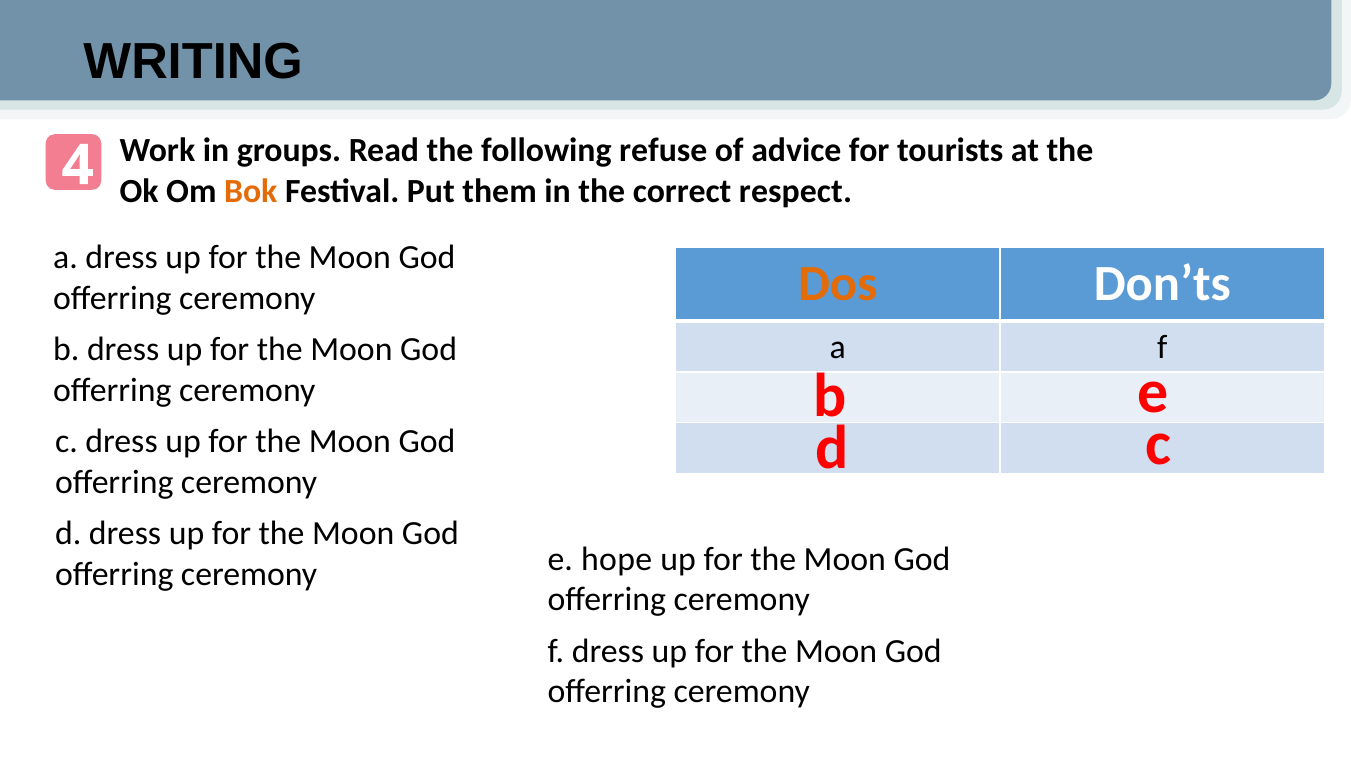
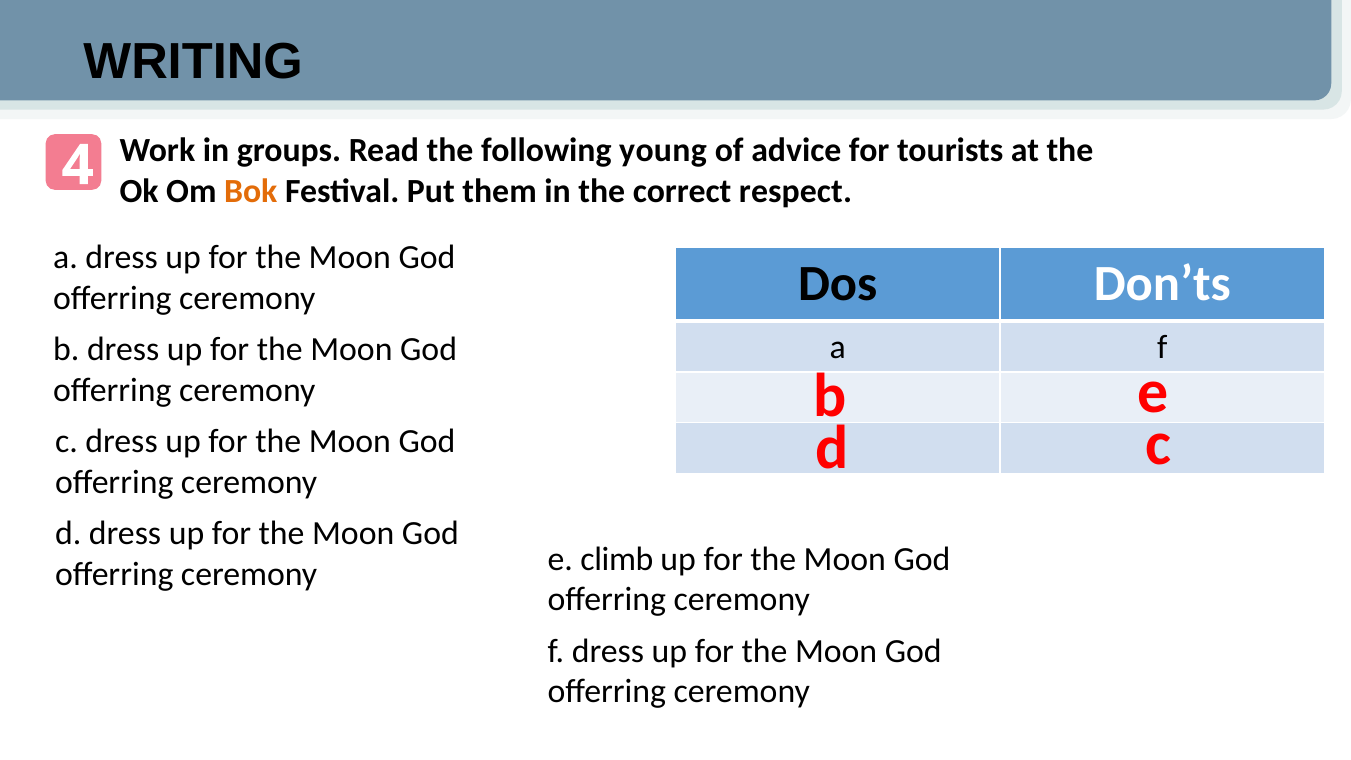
refuse: refuse -> young (663, 150)
Dos colour: orange -> black (838, 284)
hope: hope -> climb (617, 559)
